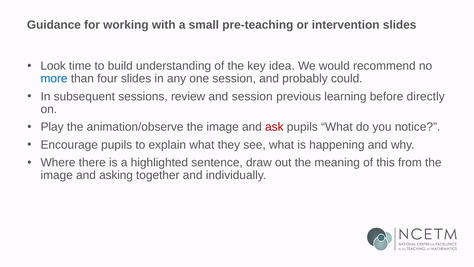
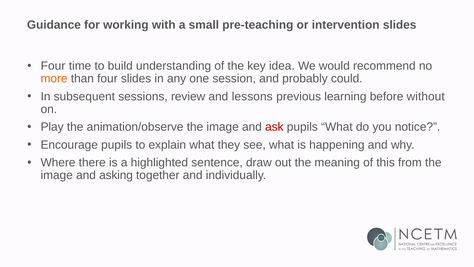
Look: Look -> Four (53, 66)
more colour: blue -> orange (54, 79)
and session: session -> lessons (252, 96)
directly: directly -> without (426, 96)
